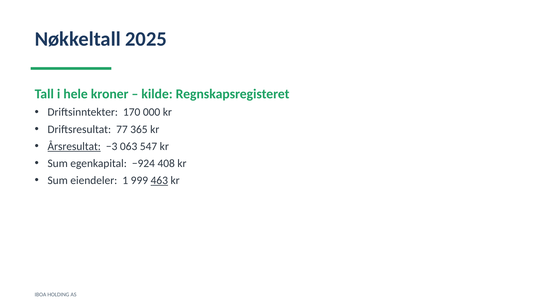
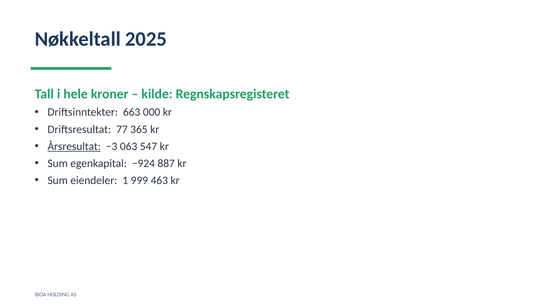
170: 170 -> 663 (132, 112)
408: 408 -> 887 (166, 163)
463 underline: present -> none (159, 181)
